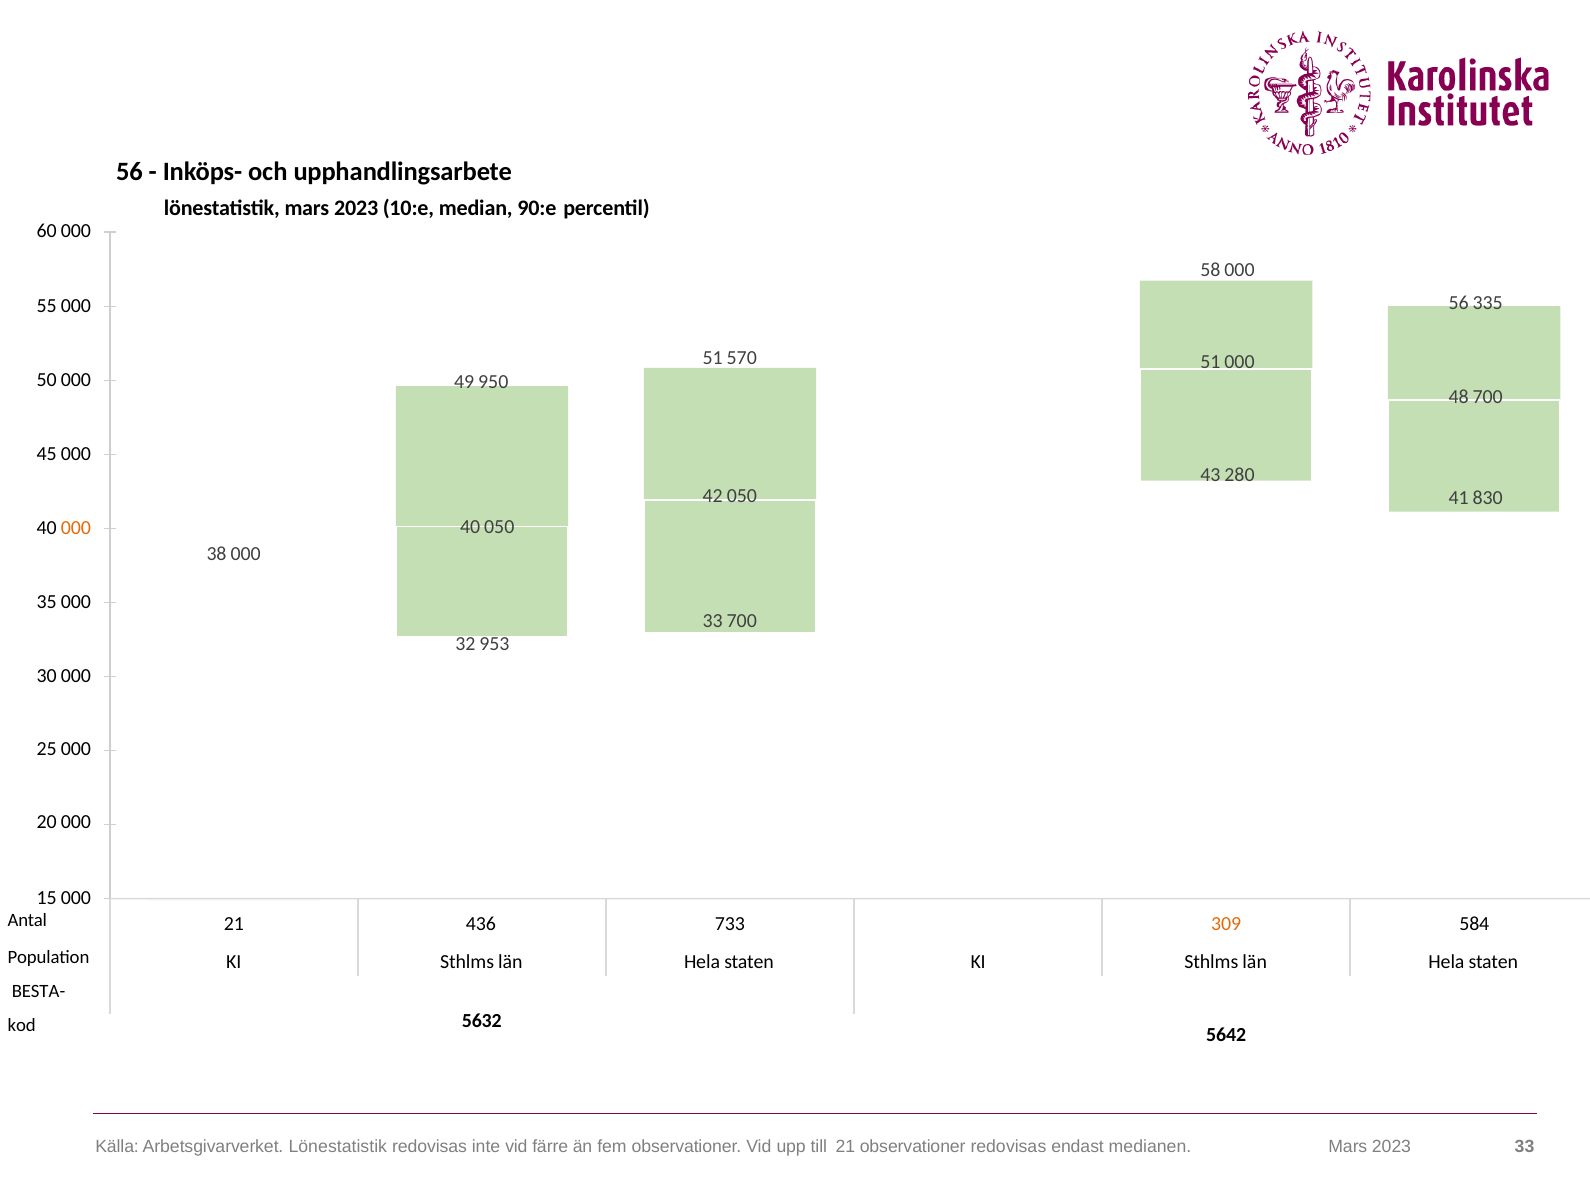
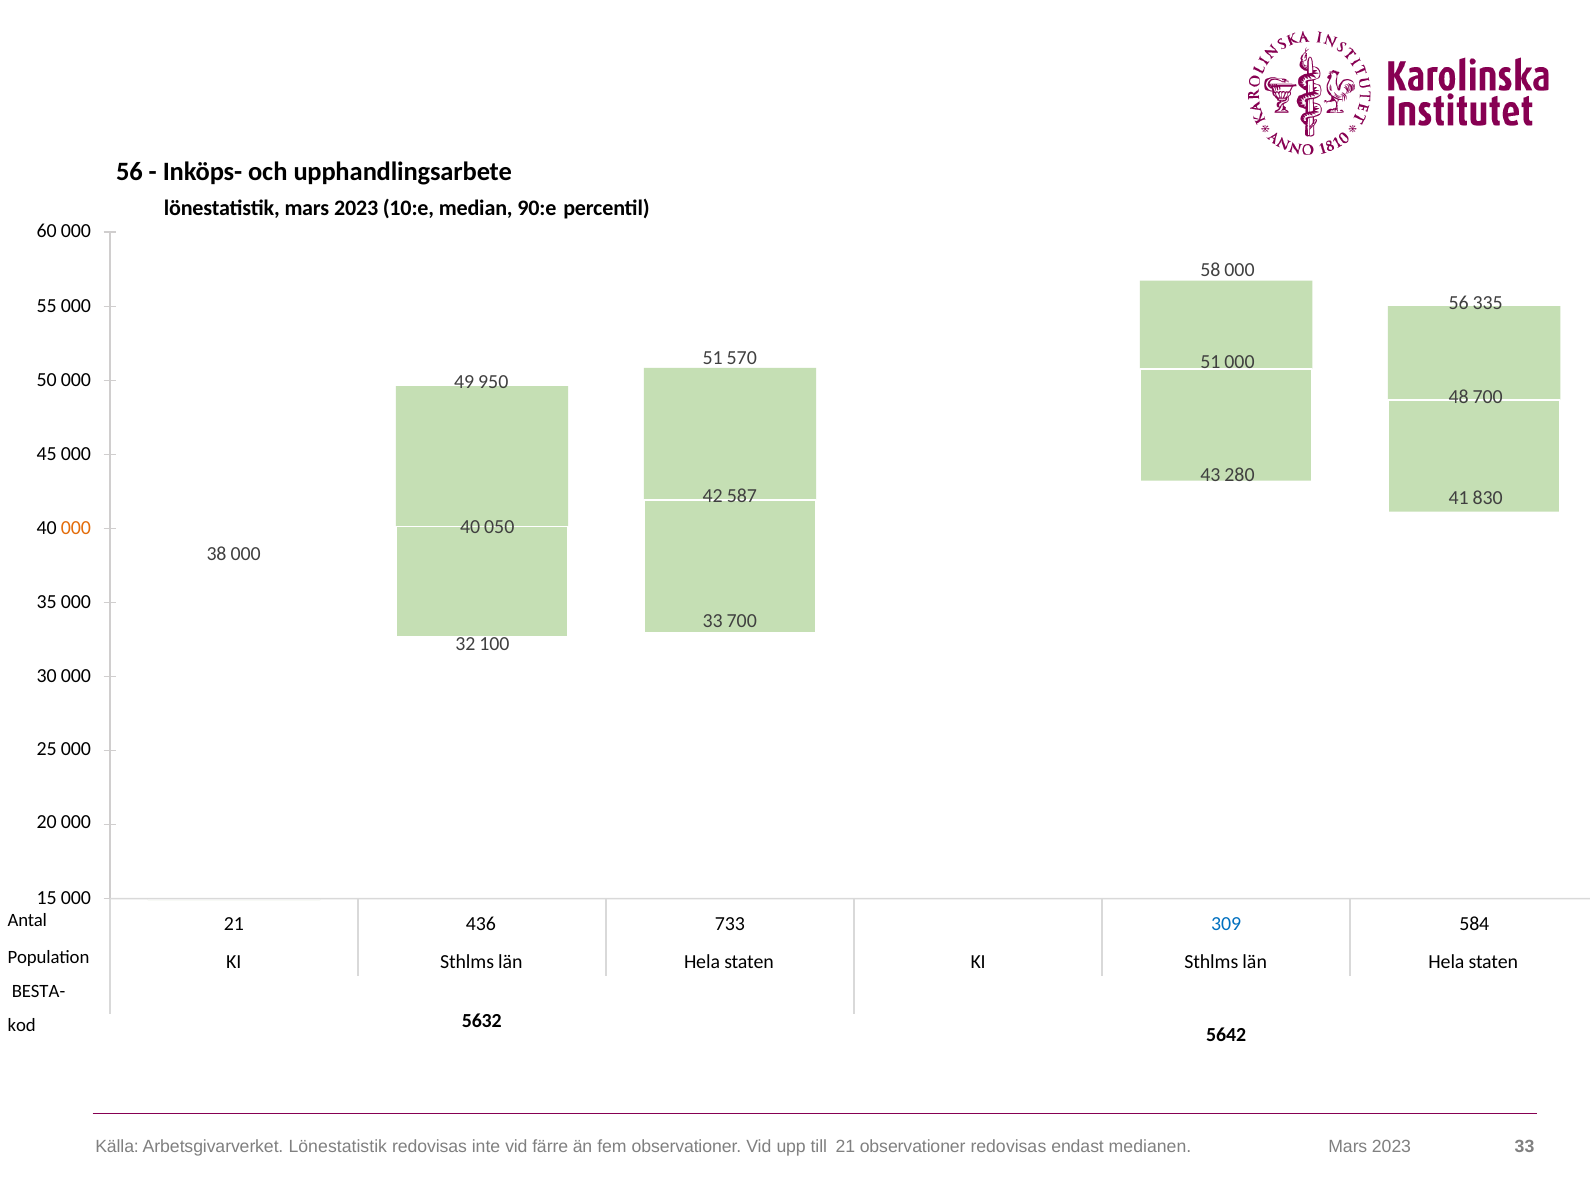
42 050: 050 -> 587 (742, 496)
953: 953 -> 100 (494, 644)
309 colour: orange -> blue (1226, 923)
